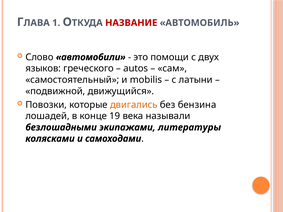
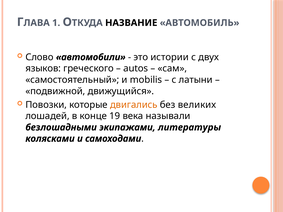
НАЗВАНИЕ colour: red -> black (131, 23)
помощи: помощи -> истории (170, 57)
бензина: бензина -> великих (197, 105)
